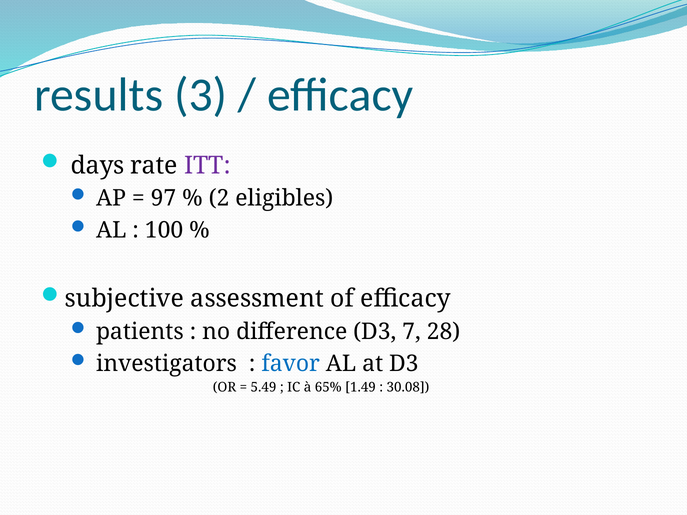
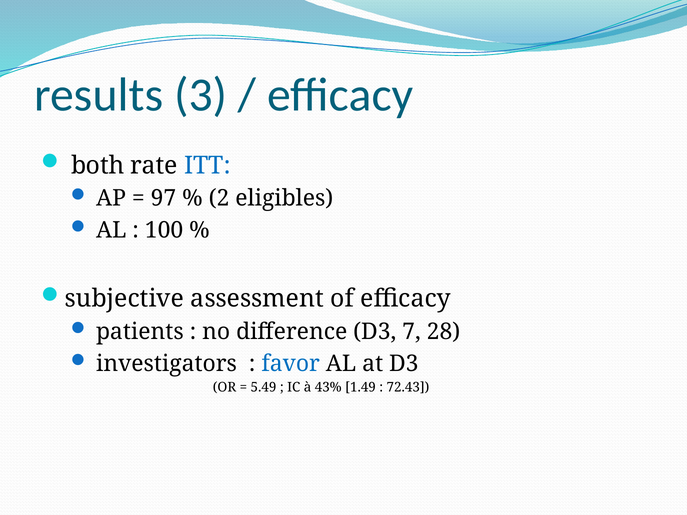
days: days -> both (98, 165)
ITT colour: purple -> blue (207, 165)
65%: 65% -> 43% (328, 388)
30.08: 30.08 -> 72.43 (408, 388)
